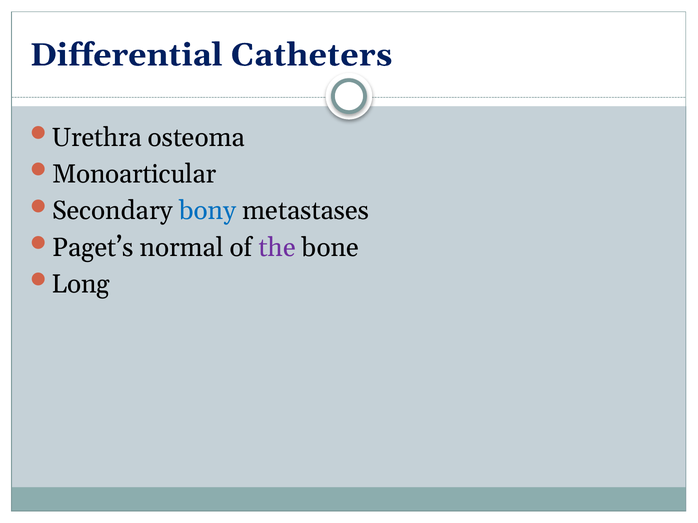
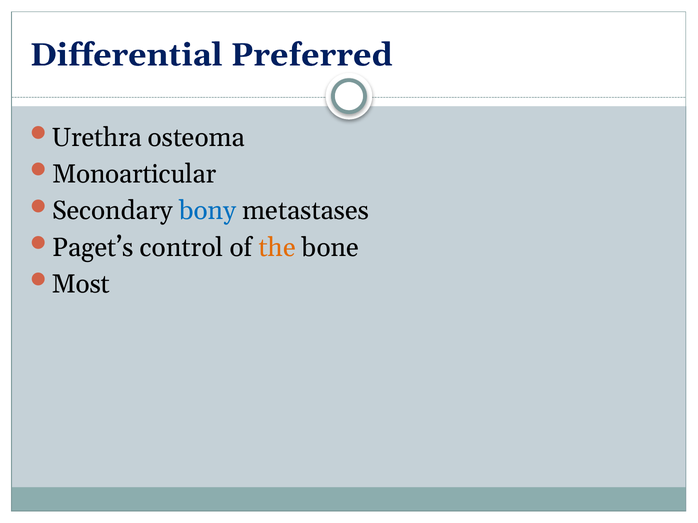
Catheters: Catheters -> Preferred (312, 55)
normal: normal -> control (182, 248)
the colour: purple -> orange (277, 248)
Long: Long -> Most (81, 284)
